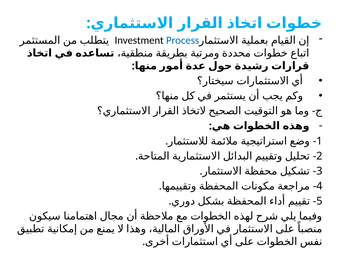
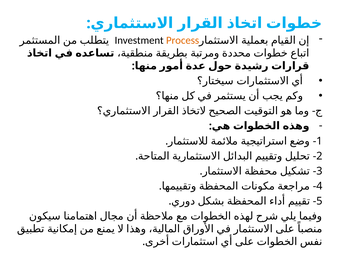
Process colour: blue -> orange (183, 40)
